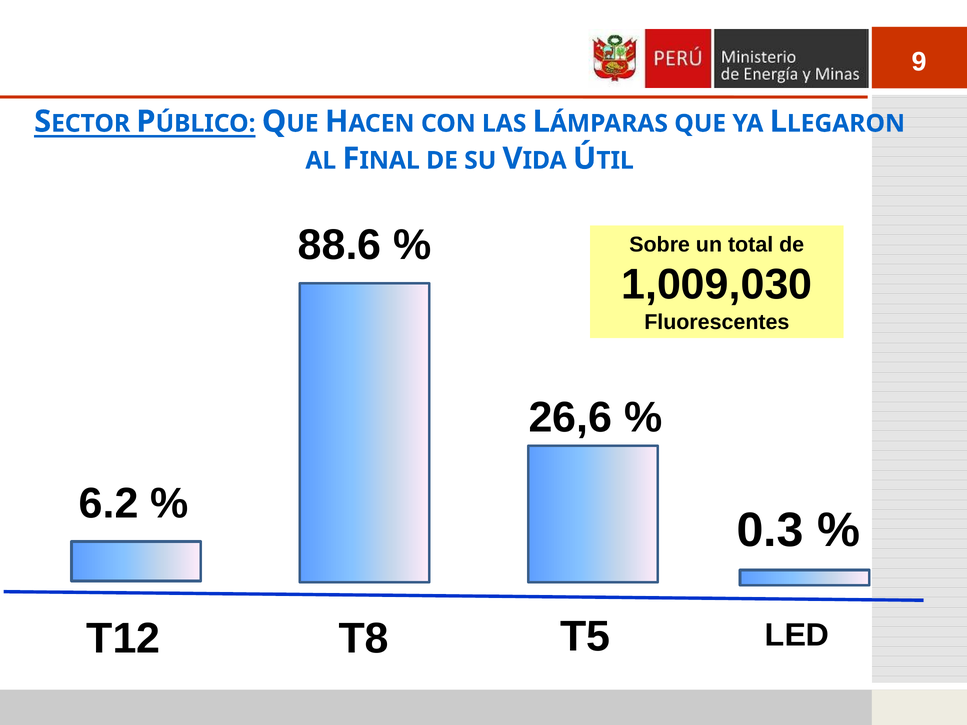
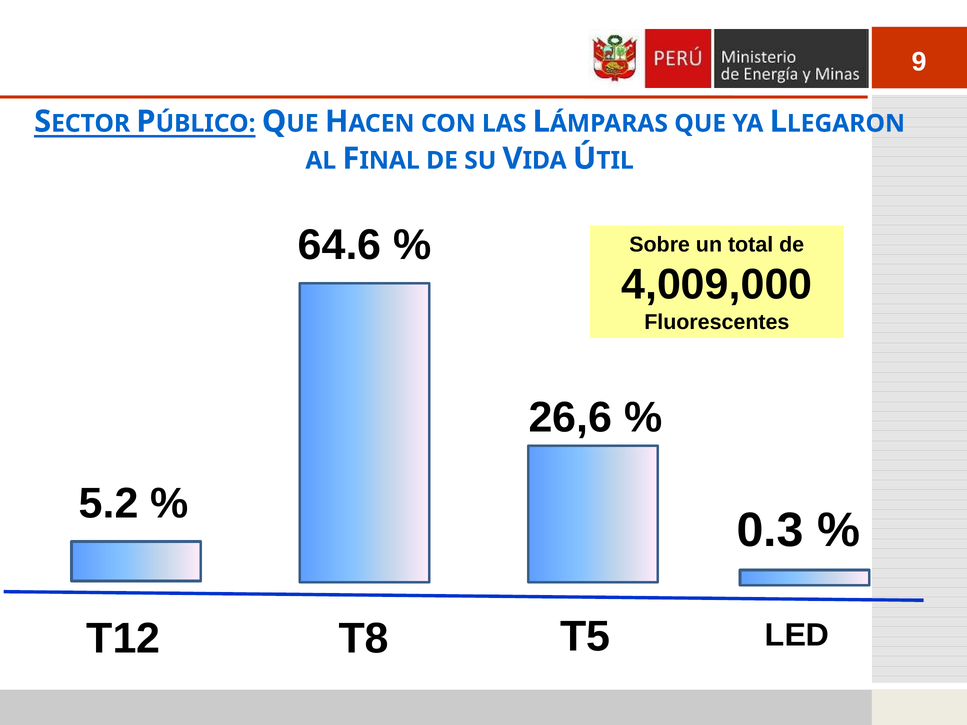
88.6: 88.6 -> 64.6 (340, 245)
1,009,030: 1,009,030 -> 4,009,000 (717, 285)
6.2: 6.2 -> 5.2 (109, 504)
